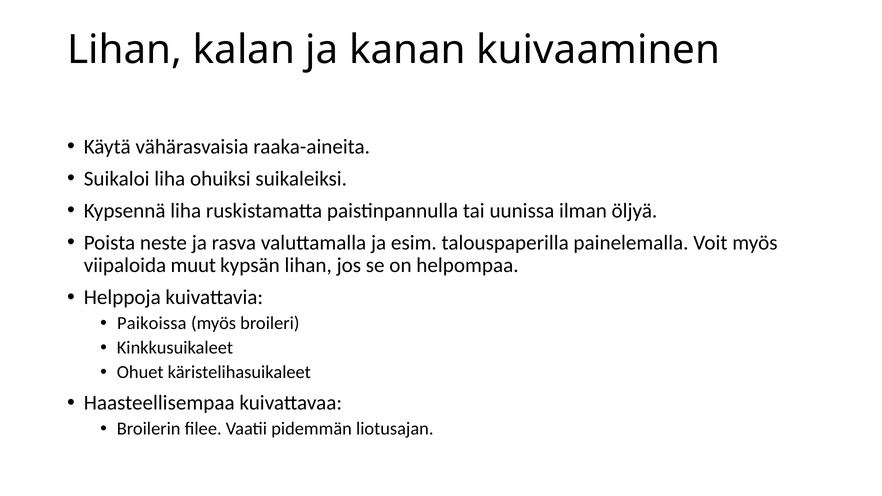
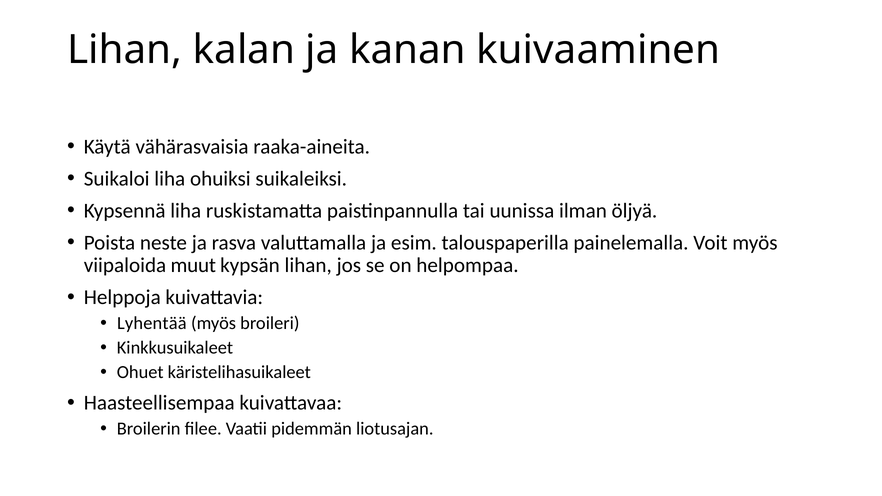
Paikoissa: Paikoissa -> Lyhentää (152, 323)
